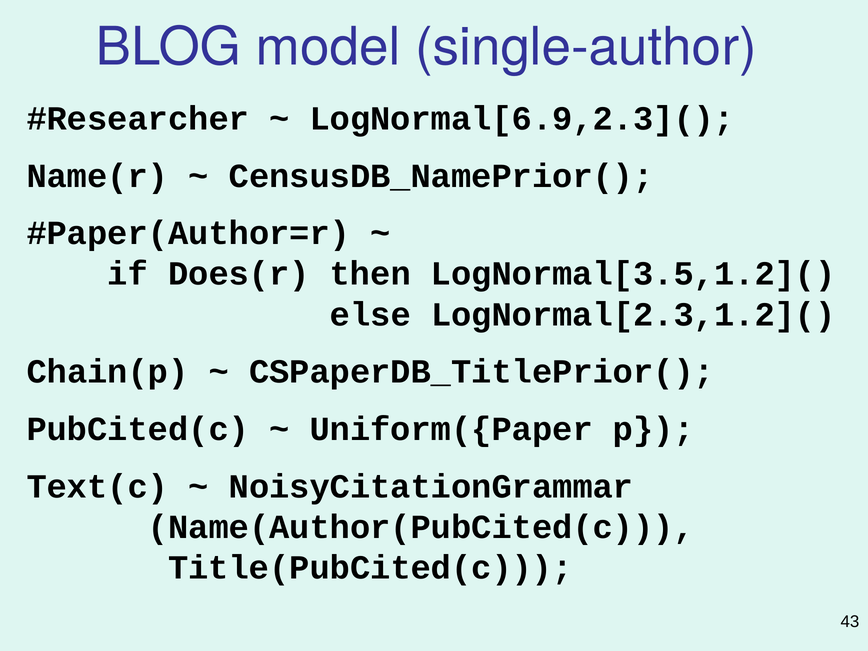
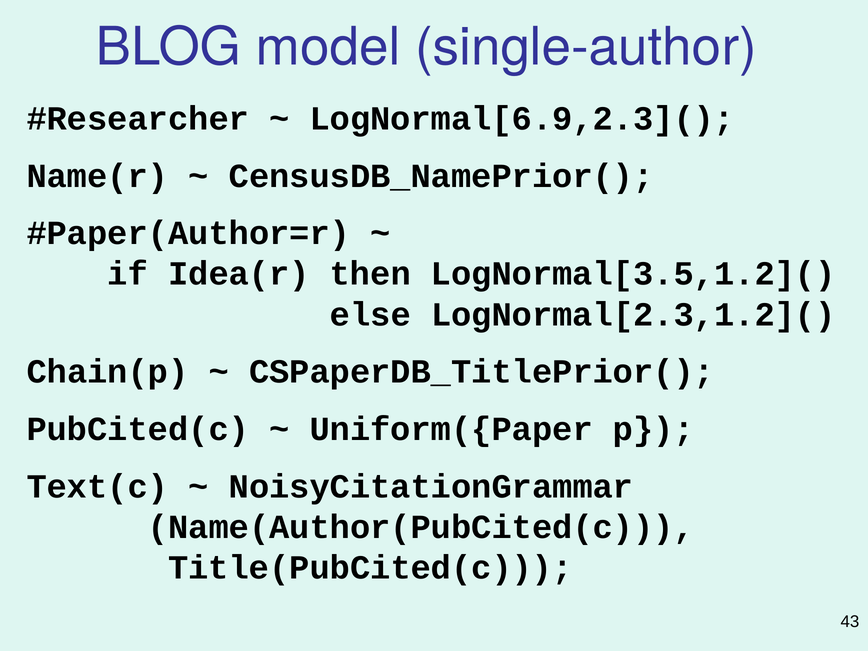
Does(r: Does(r -> Idea(r (239, 274)
